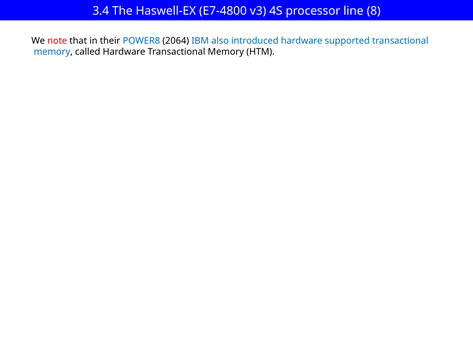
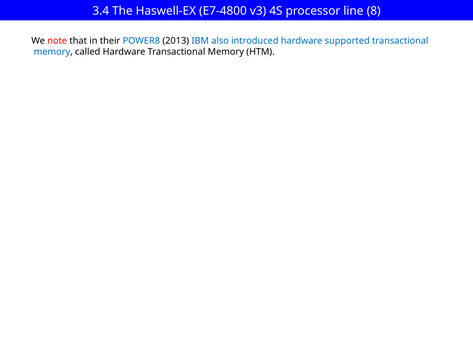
2064: 2064 -> 2013 (176, 41)
